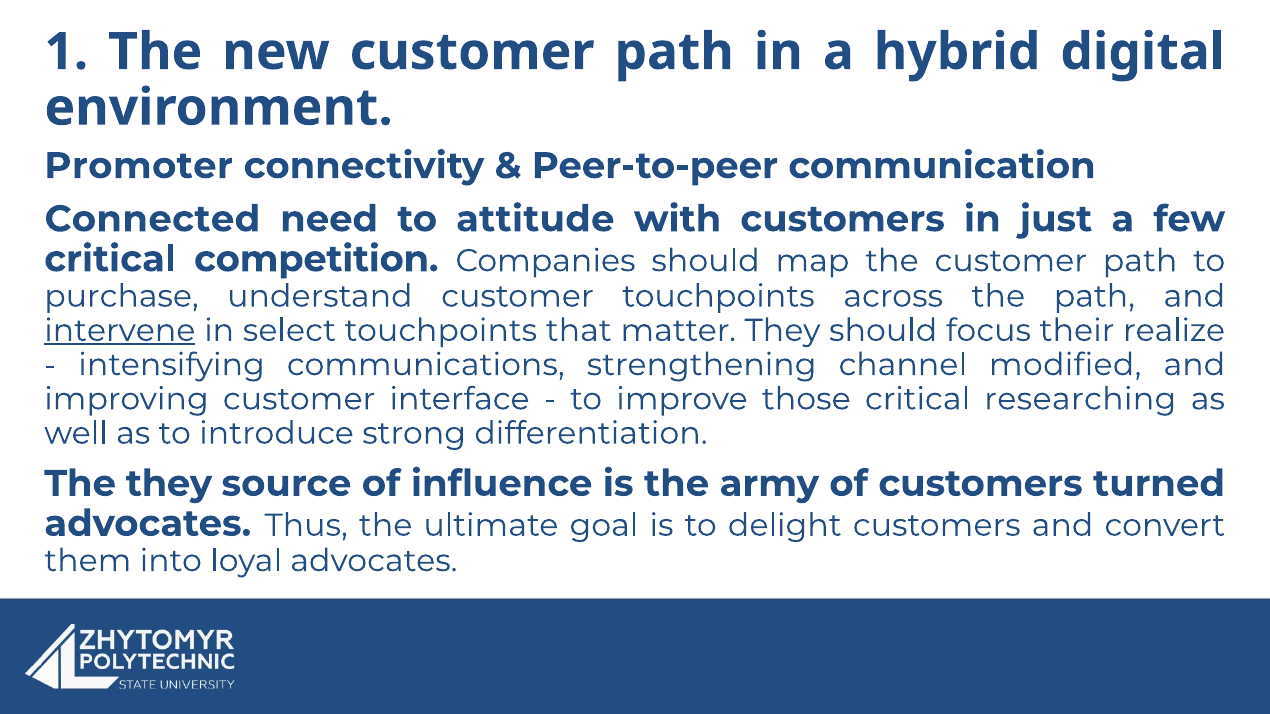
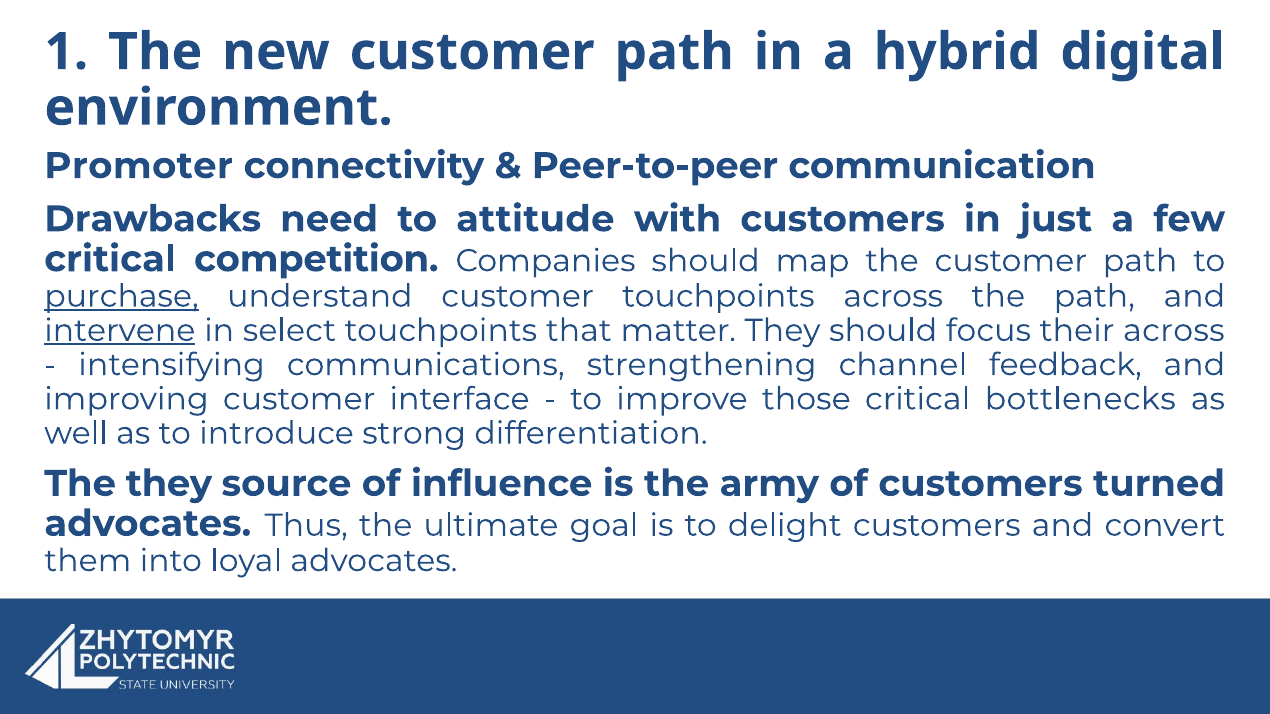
Connected: Connected -> Drawbacks (153, 219)
purchase underline: none -> present (121, 296)
their realize: realize -> across (1174, 331)
modified: modified -> feedback (1065, 365)
researching: researching -> bottlenecks (1080, 399)
